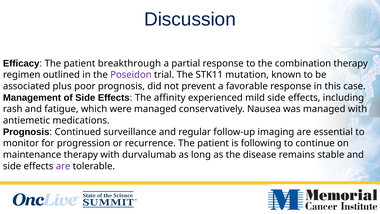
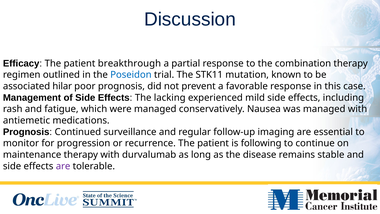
Poseidon colour: purple -> blue (131, 75)
plus: plus -> hilar (62, 86)
affinity: affinity -> lacking (170, 98)
